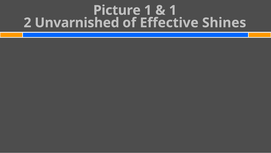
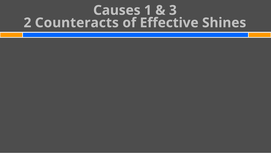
Picture: Picture -> Causes (117, 10)
1: 1 -> 3 (173, 10)
Unvarnished: Unvarnished -> Counteracts (77, 23)
